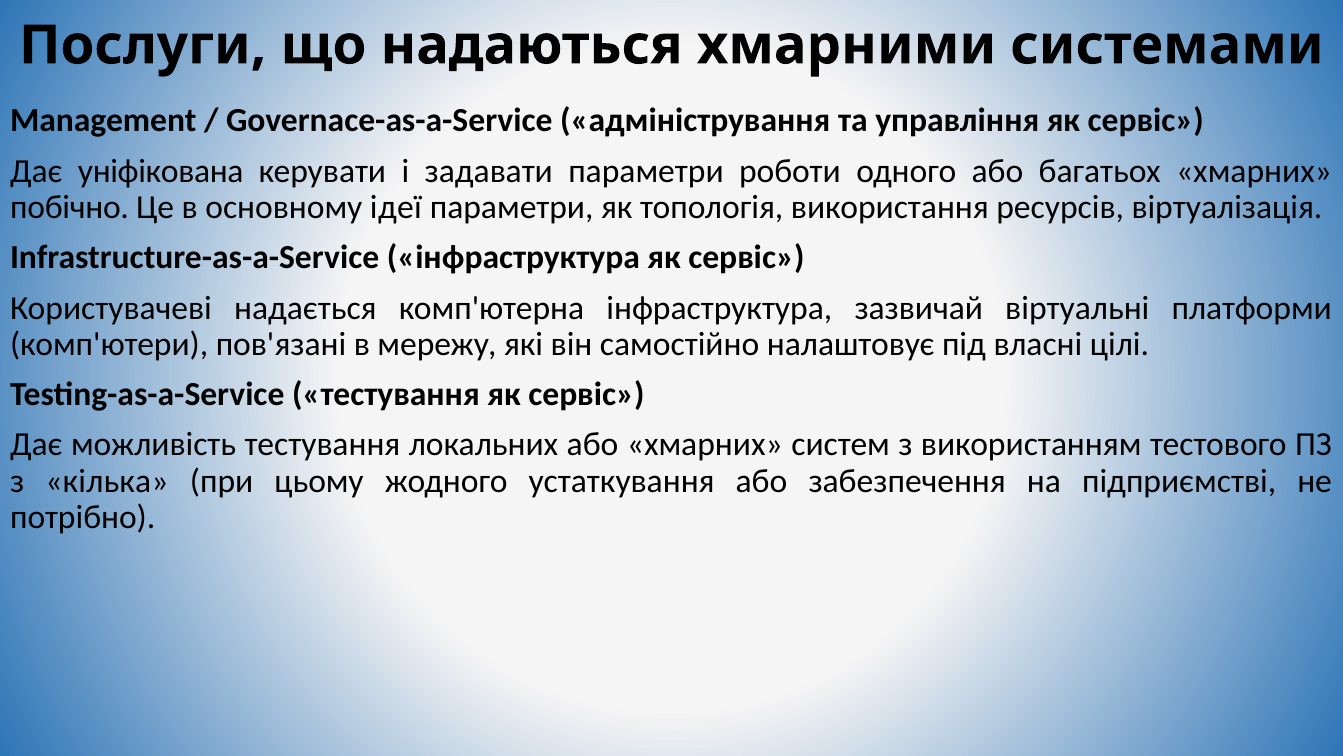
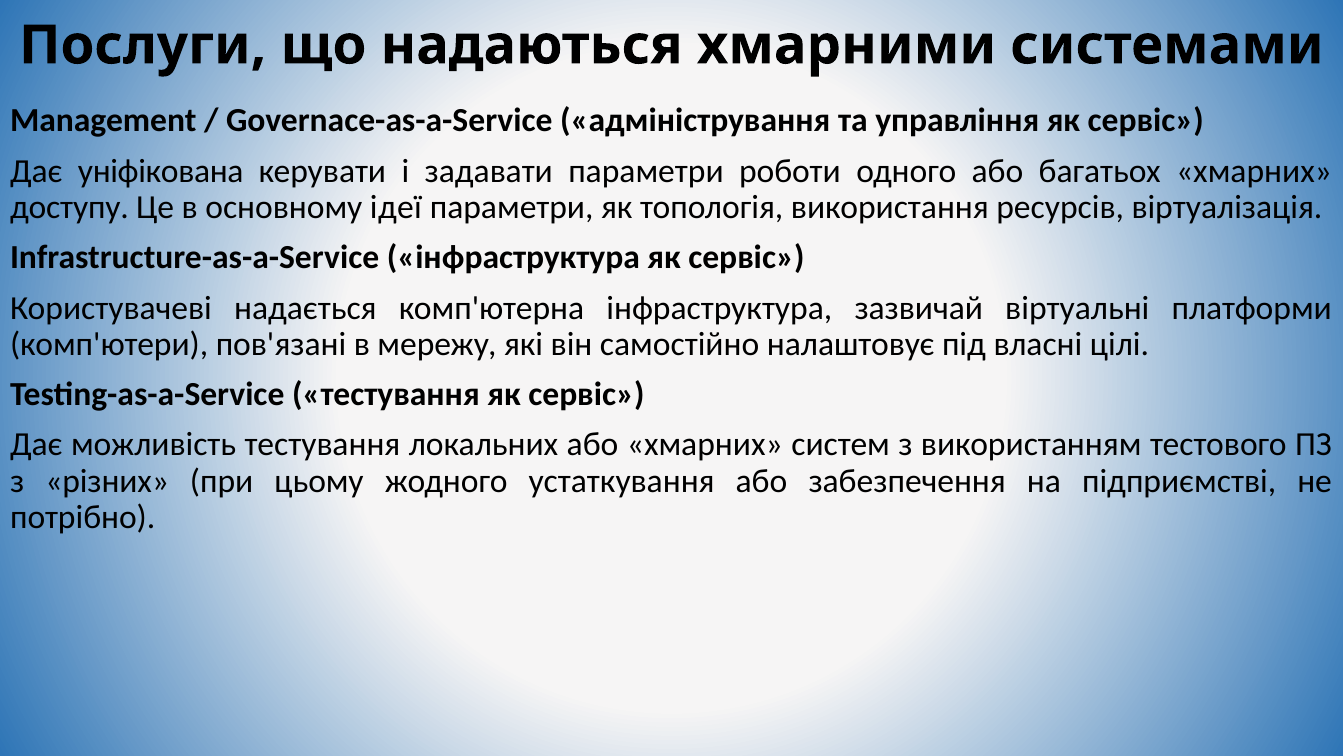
побічно: побічно -> доступу (69, 207)
кілька: кілька -> різних (107, 481)
